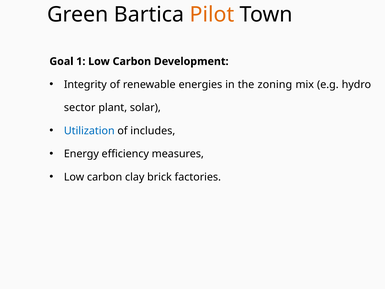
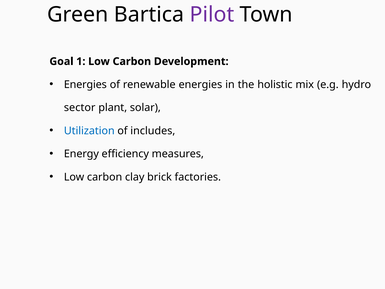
Pilot colour: orange -> purple (212, 14)
Integrity: Integrity -> Energies (85, 84)
zoning: zoning -> holistic (275, 84)
